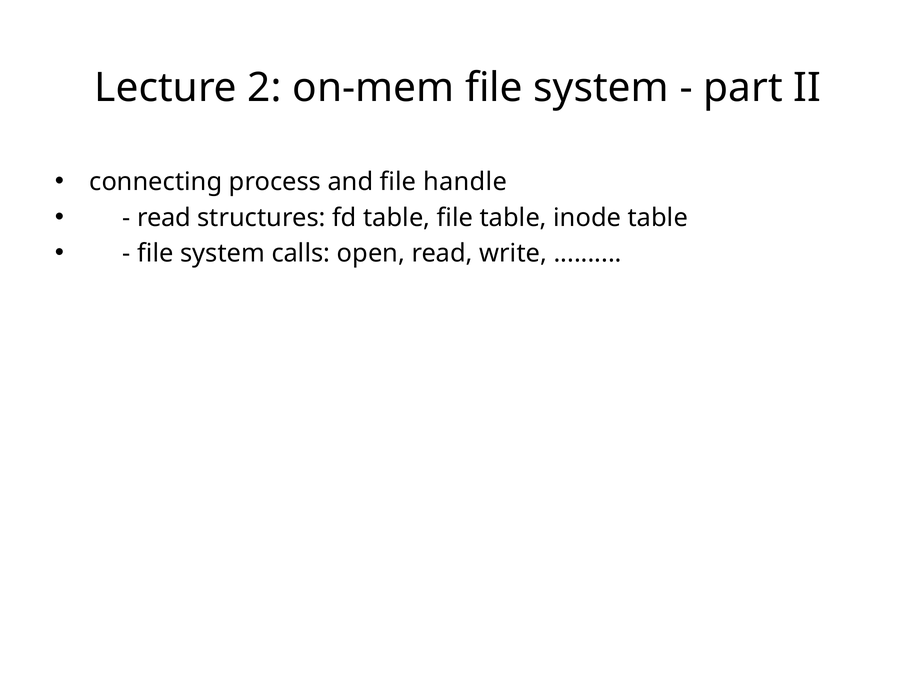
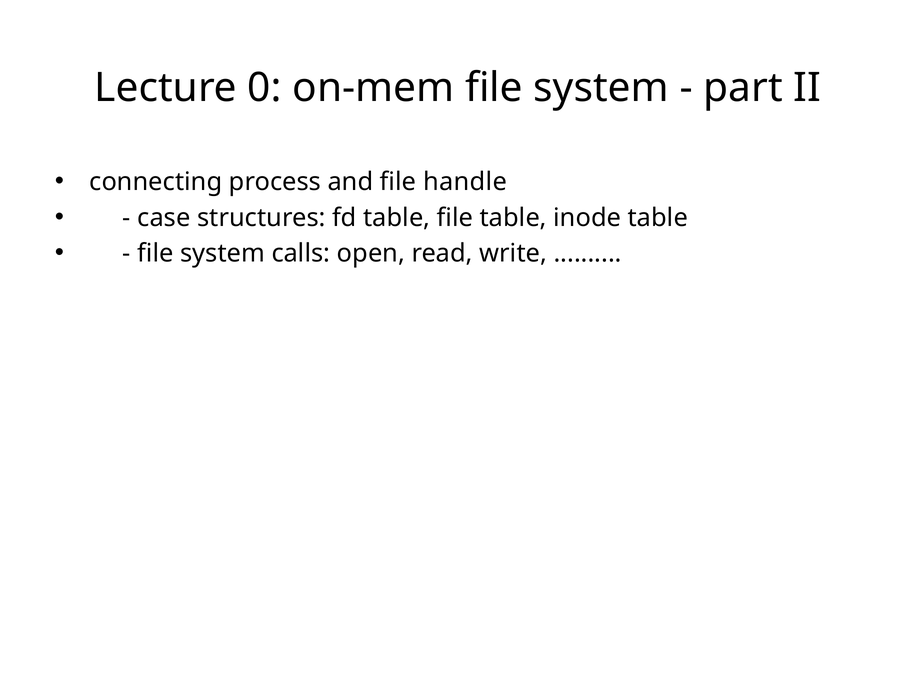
2: 2 -> 0 (265, 88)
read: read -> case (164, 218)
